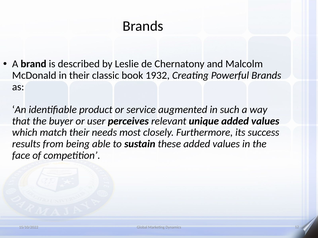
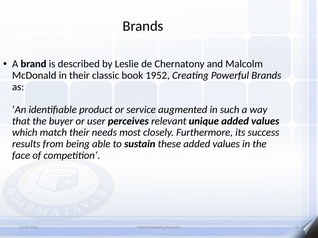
1932: 1932 -> 1952 (158, 76)
